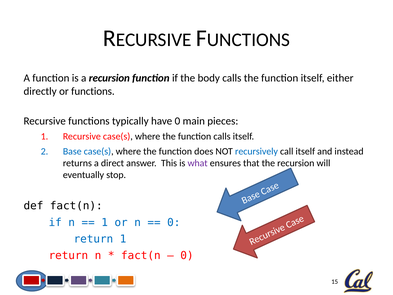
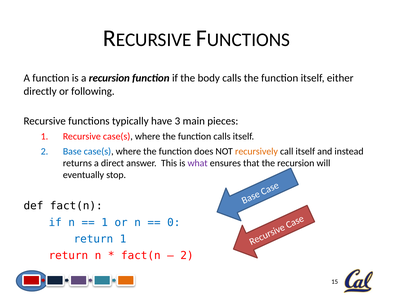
or functions: functions -> following (93, 91)
have 0: 0 -> 3 (177, 121)
recursively colour: blue -> orange (256, 151)
0: 0 -> 2 (187, 255)
